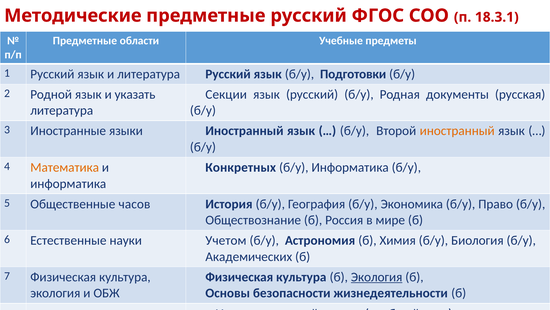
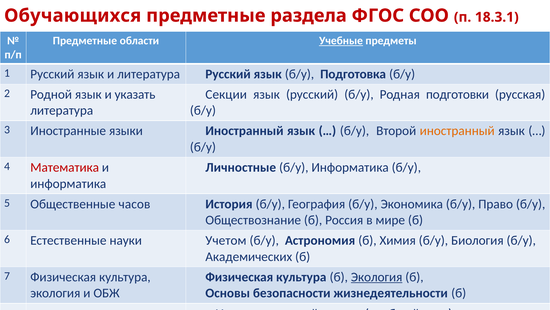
Методические: Методические -> Обучающихся (73, 16)
предметные русский: русский -> раздела (309, 16)
Учебные underline: none -> present (341, 41)
Подготовки: Подготовки -> Подготовка (353, 74)
документы: документы -> подготовки (458, 94)
Математика colour: orange -> red (65, 167)
Конкретных: Конкретных -> Личностные (241, 167)
